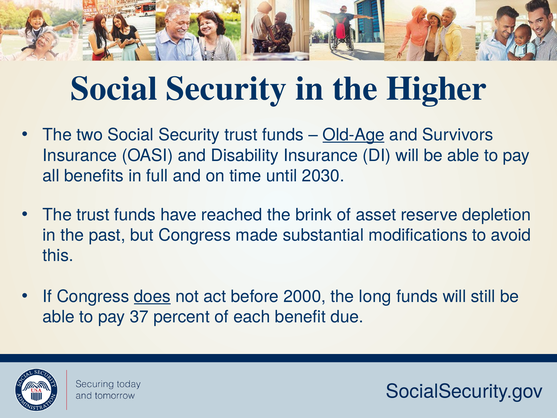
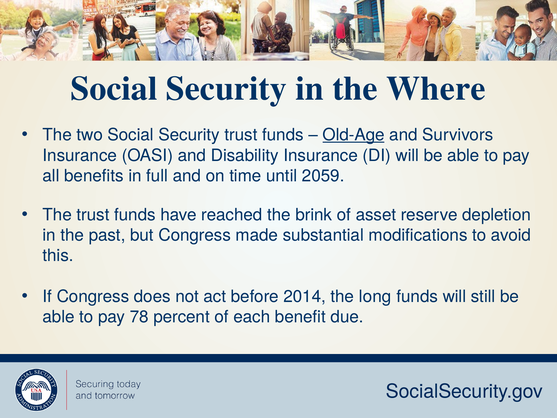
Higher: Higher -> Where (436, 89)
2030: 2030 -> 2059 (323, 176)
does underline: present -> none (152, 296)
2000: 2000 -> 2014 (305, 296)
37: 37 -> 78 (139, 317)
